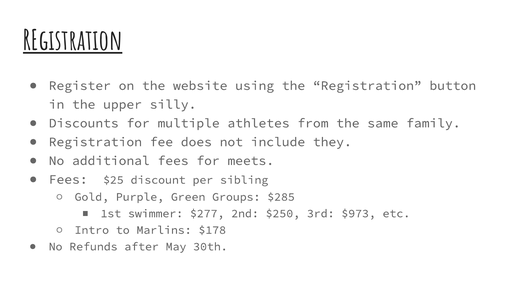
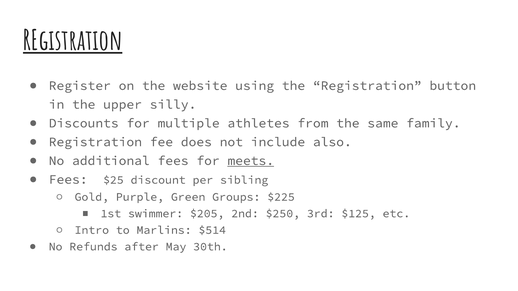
they: they -> also (332, 142)
meets underline: none -> present (251, 161)
$285: $285 -> $225 (281, 197)
$277: $277 -> $205 (207, 214)
$973: $973 -> $125 (359, 214)
$178: $178 -> $514 (212, 230)
